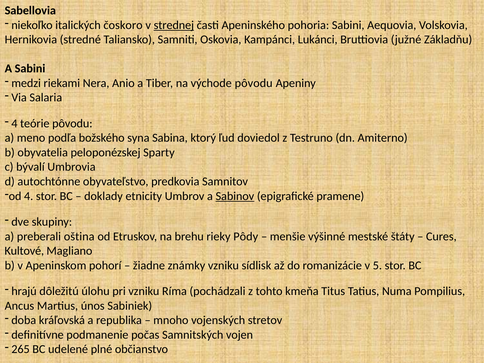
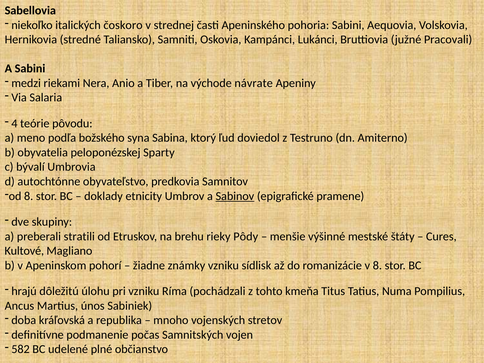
strednej underline: present -> none (174, 25)
Základňu: Základňu -> Pracovali (448, 40)
východe pôvodu: pôvodu -> návrate (254, 83)
od 4: 4 -> 8 (29, 196)
oština: oština -> stratili (79, 236)
v 5: 5 -> 8 (377, 265)
265: 265 -> 582 (21, 349)
